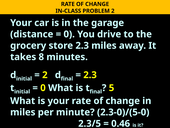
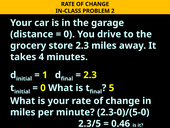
8: 8 -> 4 (41, 57)
2: 2 -> 1 (45, 75)
